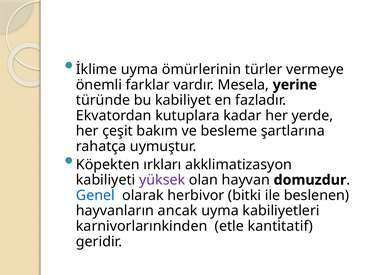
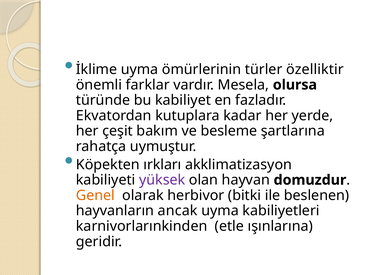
vermeye: vermeye -> özelliktir (315, 69)
yerine: yerine -> olursa (295, 85)
Genel colour: blue -> orange (95, 196)
kantitatif: kantitatif -> ışınlarına (280, 226)
